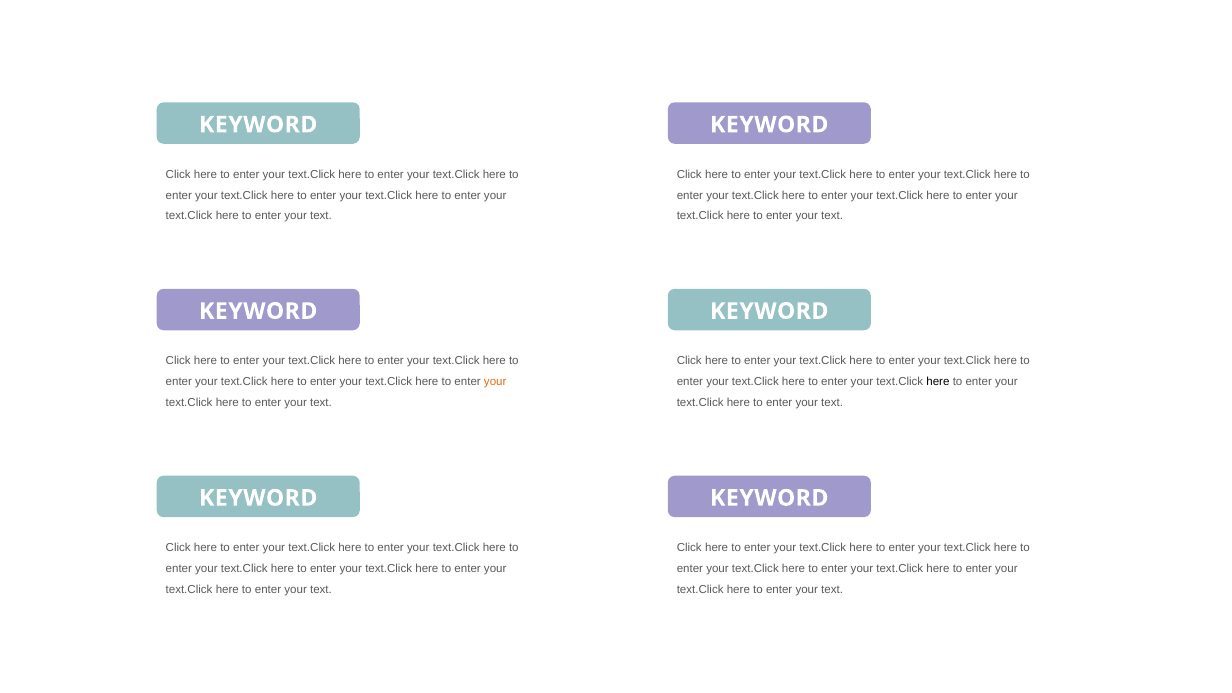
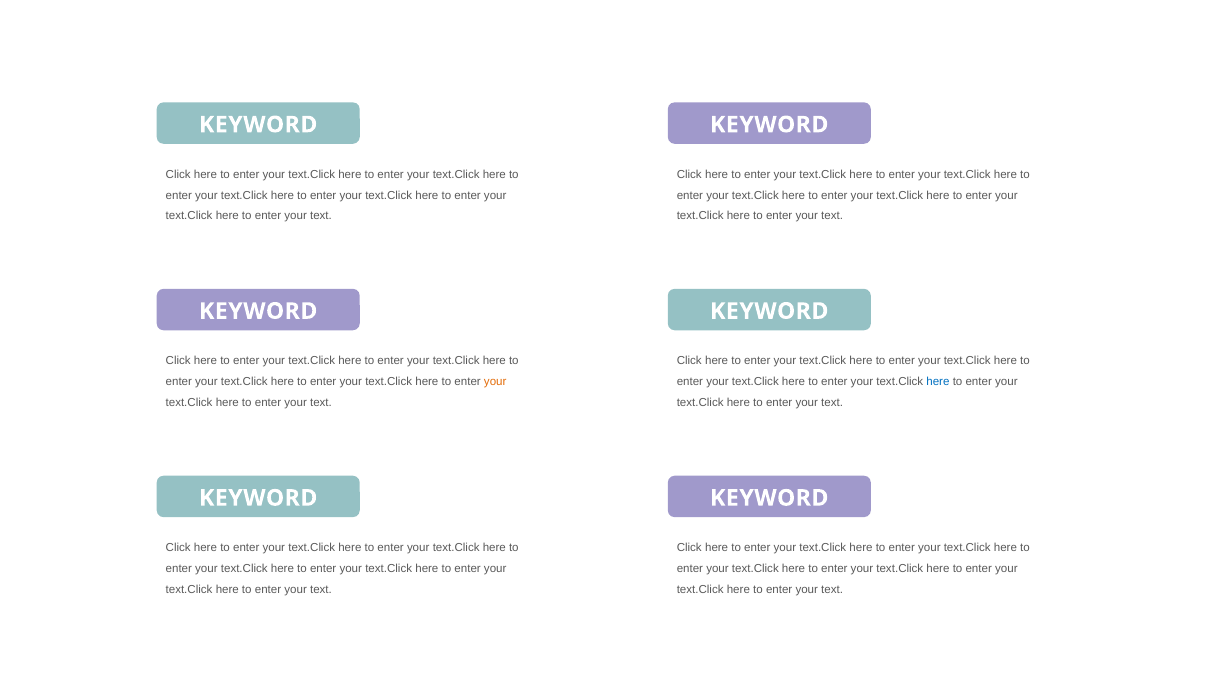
here colour: black -> blue (938, 382)
